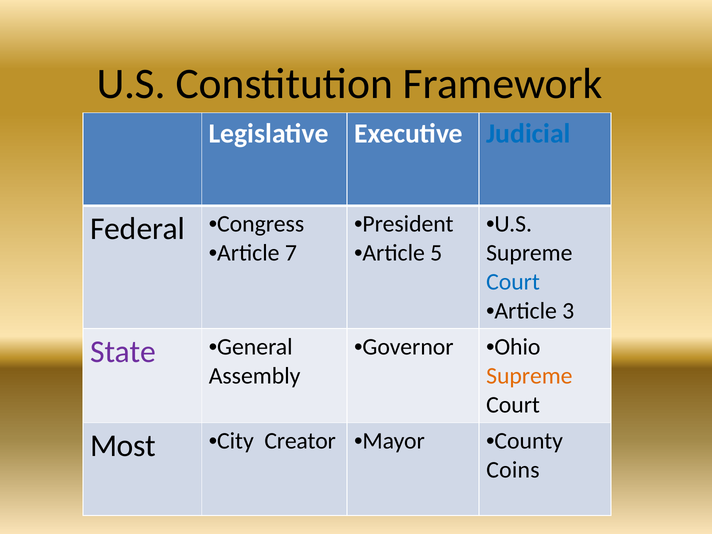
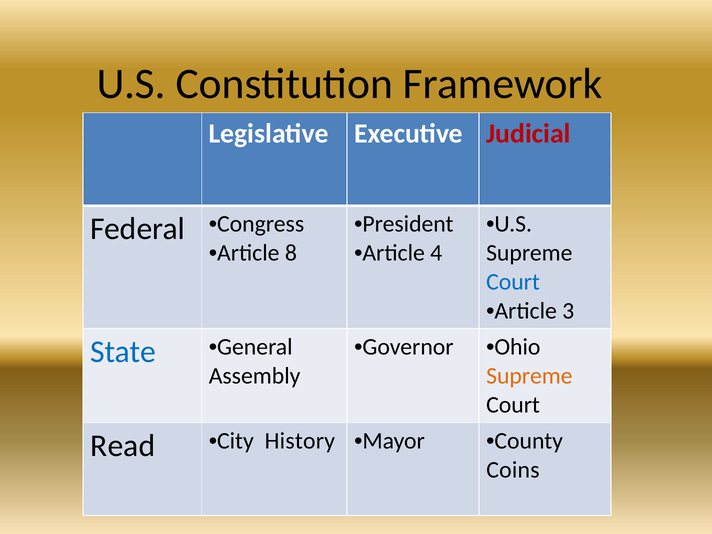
Judicial colour: blue -> red (528, 134)
7: 7 -> 8 (291, 253)
5: 5 -> 4 (436, 253)
State colour: purple -> blue (123, 352)
Most: Most -> Read (123, 446)
Creator: Creator -> History (300, 441)
